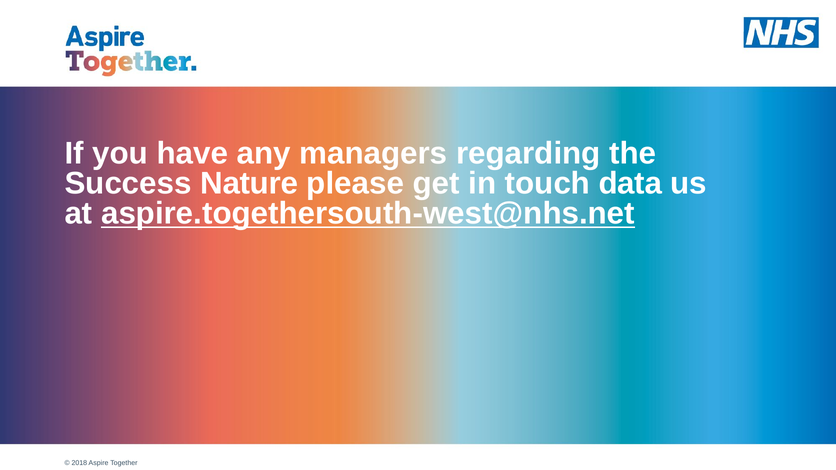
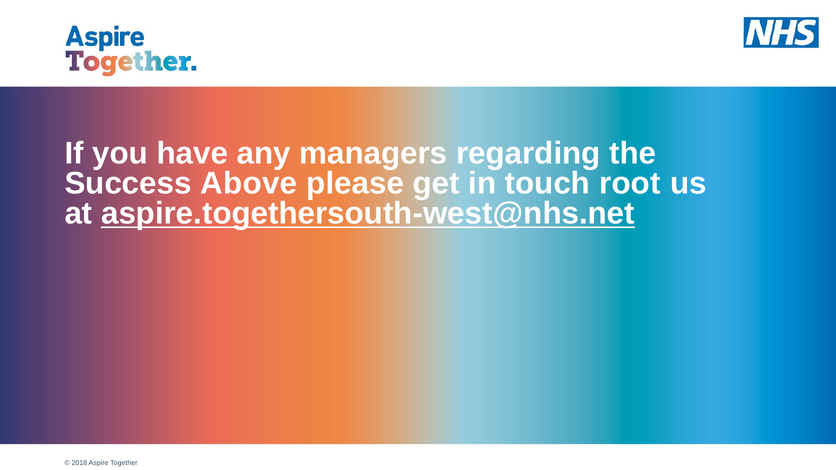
Nature: Nature -> Above (249, 184)
data: data -> root (630, 184)
